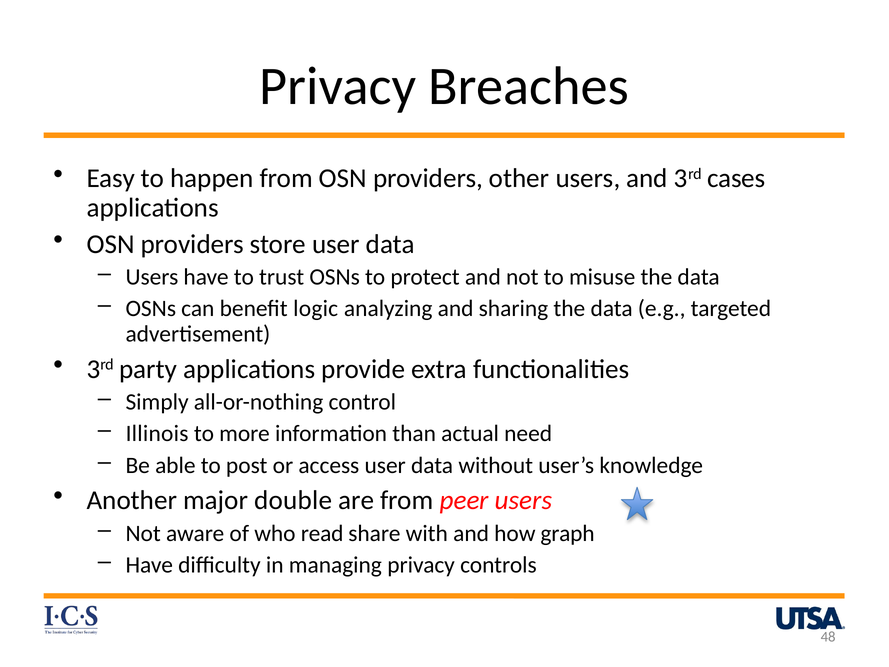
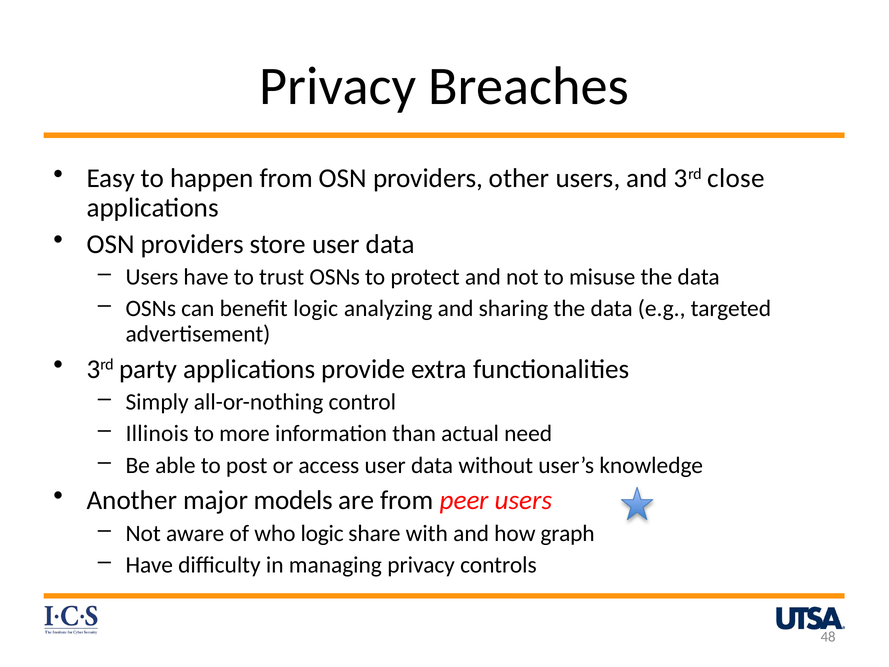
cases: cases -> close (736, 178)
double: double -> models (293, 500)
who read: read -> logic (322, 533)
